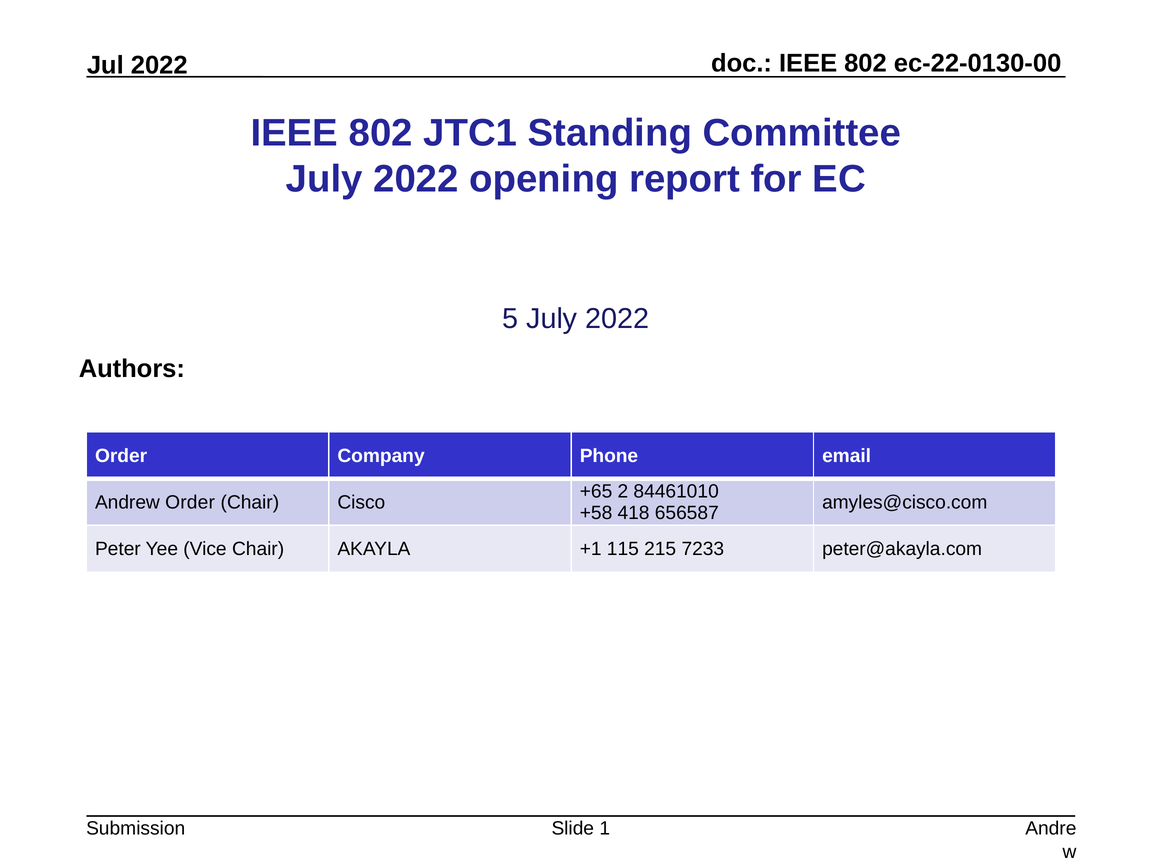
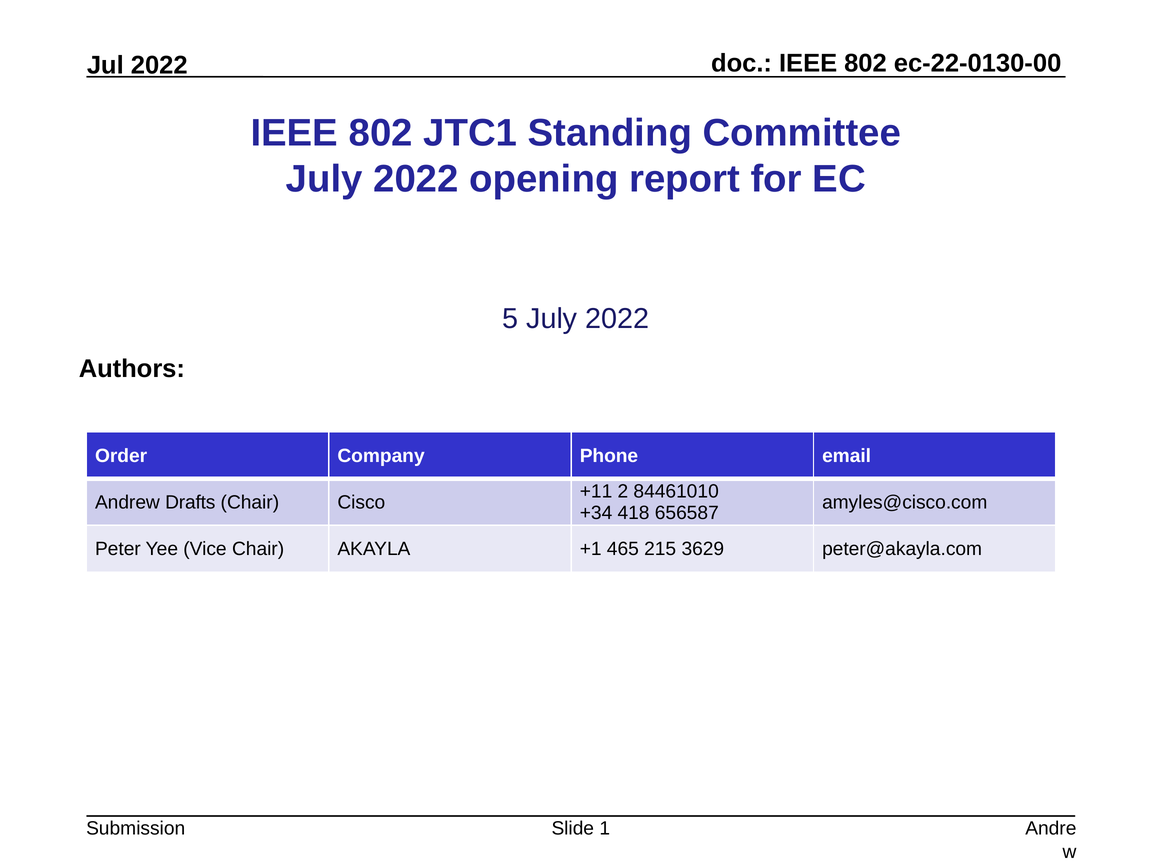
+65: +65 -> +11 (596, 492)
Andrew Order: Order -> Drafts (190, 502)
+58: +58 -> +34 (596, 513)
115: 115 -> 465 (623, 549)
7233: 7233 -> 3629 (703, 549)
